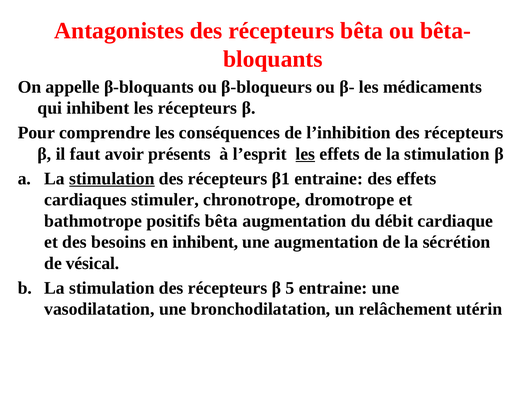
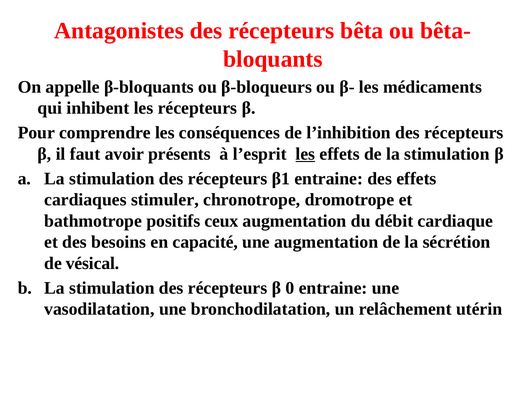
stimulation underline: present -> none (112, 179)
positifs bêta: bêta -> ceux (222, 221)
en inhibent: inhibent -> capacité (205, 242)
5: 5 -> 0 (290, 288)
